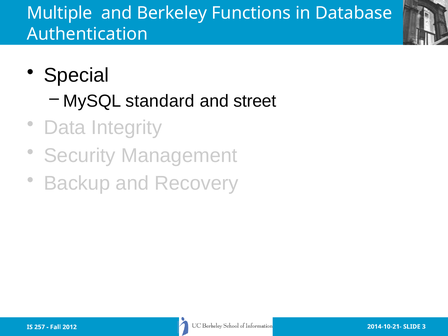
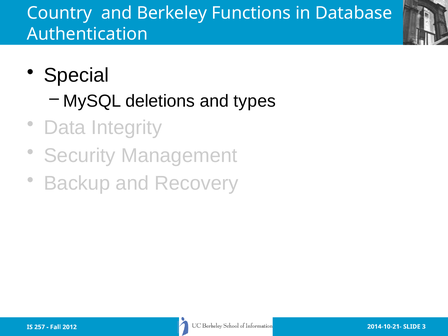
Multiple: Multiple -> Country (60, 13)
standard: standard -> deletions (160, 101)
street: street -> types (255, 101)
